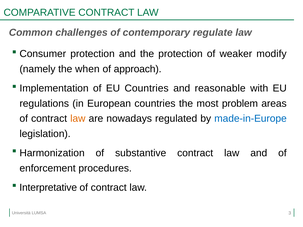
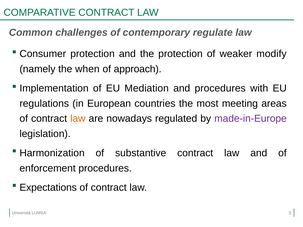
EU Countries: Countries -> Mediation (147, 88)
and reasonable: reasonable -> procedures (220, 88)
problem: problem -> meeting (240, 104)
made-in-Europe colour: blue -> purple (250, 119)
Interpretative: Interpretative -> Expectations (48, 188)
